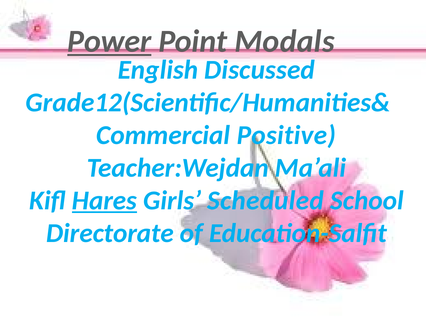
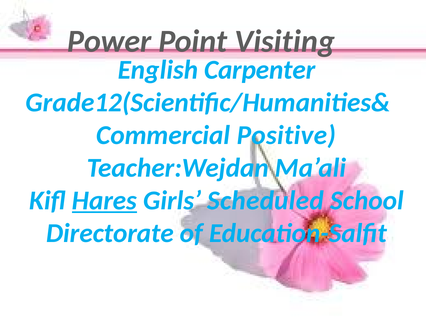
Power underline: present -> none (109, 41)
Modals: Modals -> Visiting (285, 41)
Discussed: Discussed -> Carpenter (260, 70)
